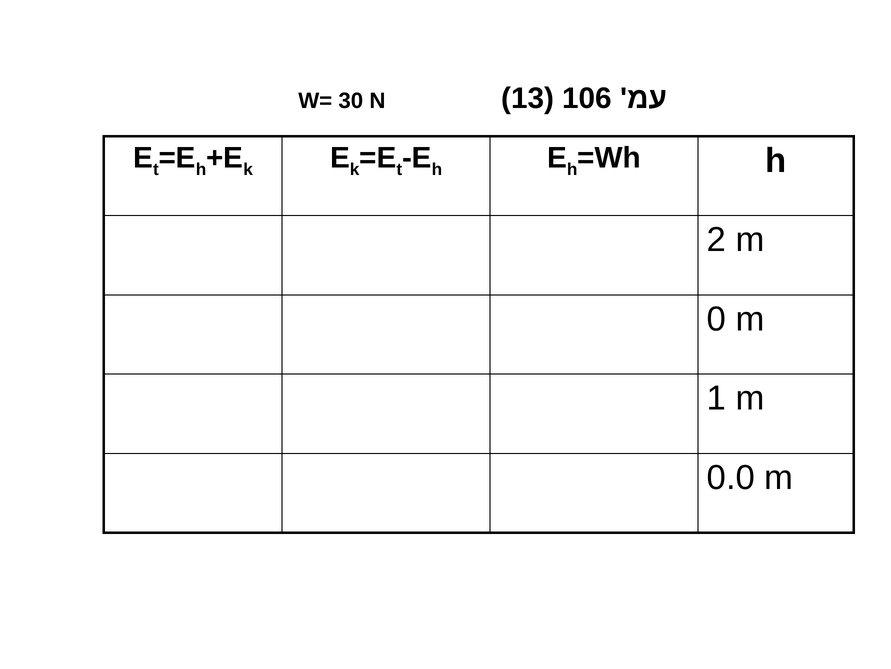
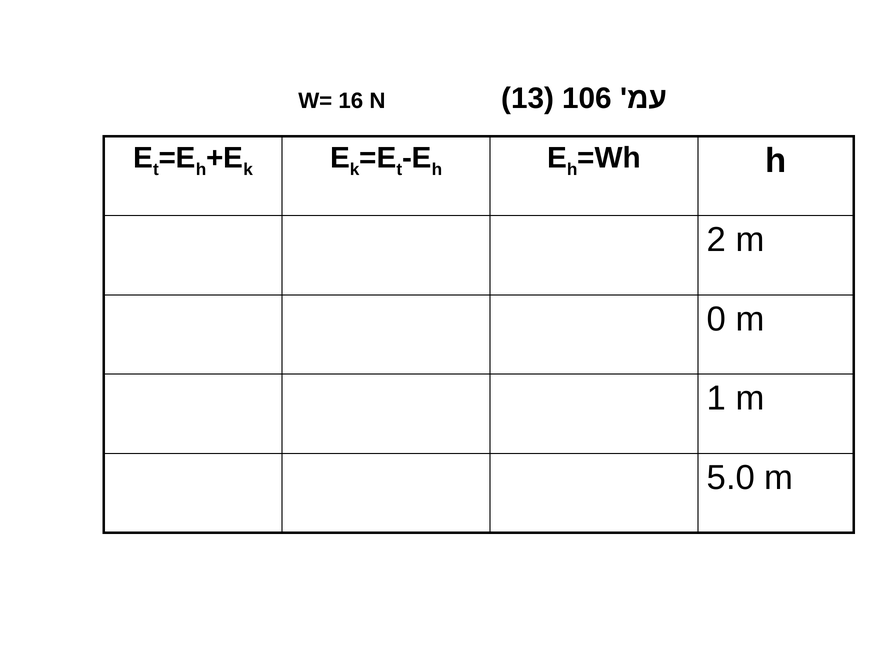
30: 30 -> 16 (351, 101)
0.0: 0.0 -> 5.0 (731, 477)
